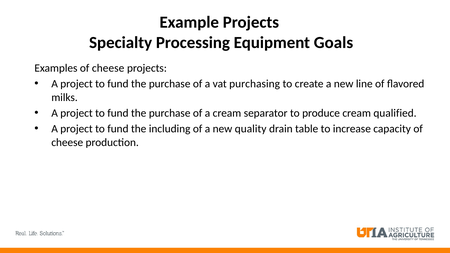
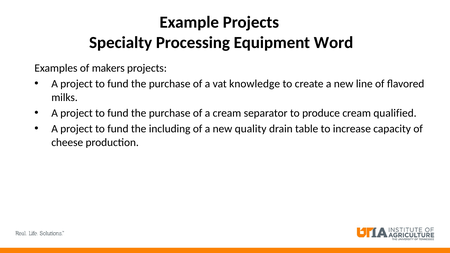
Goals: Goals -> Word (334, 43)
Examples of cheese: cheese -> makers (108, 68)
purchasing: purchasing -> knowledge (255, 84)
